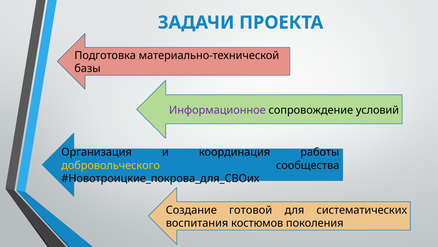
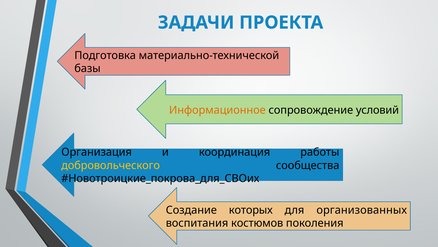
Информационное colour: purple -> orange (217, 110)
готовой: готовой -> которых (251, 210)
систематических: систематических -> организованных (362, 210)
